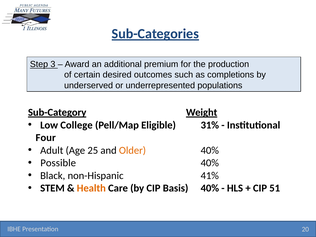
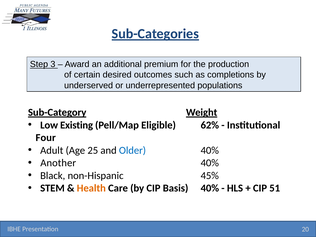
College: College -> Existing (77, 125)
31%: 31% -> 62% (210, 125)
Older colour: orange -> blue (132, 150)
Possible: Possible -> Another (58, 163)
41%: 41% -> 45% (210, 176)
